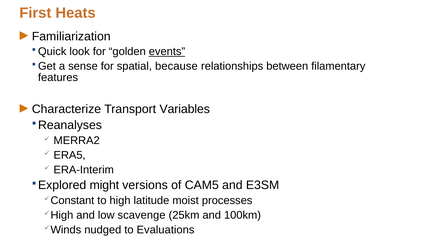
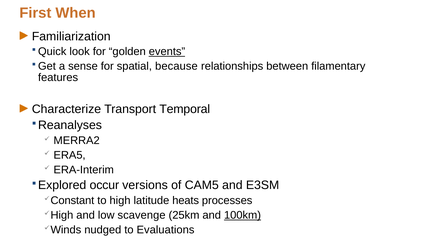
Heats: Heats -> When (76, 13)
Variables: Variables -> Temporal (185, 109)
might: might -> occur (104, 185)
moist: moist -> heats (186, 201)
100km underline: none -> present (243, 215)
